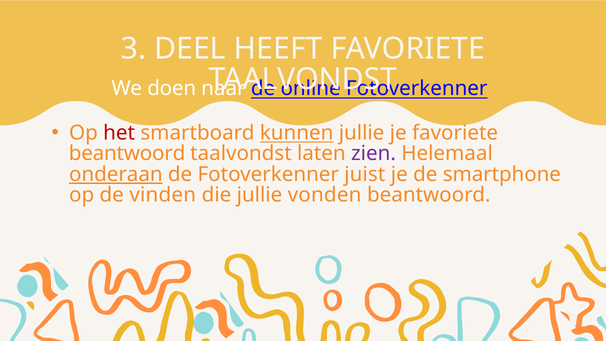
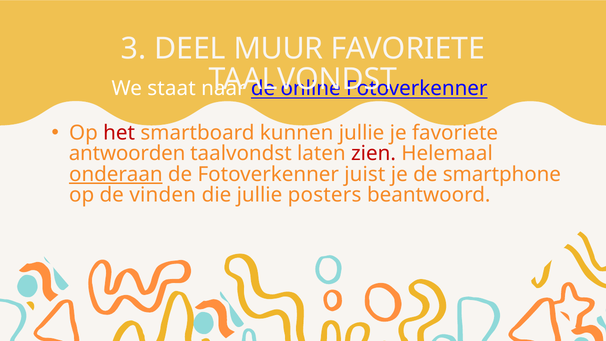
HEEFT: HEEFT -> MUUR (278, 49)
doen: doen -> staat (172, 88)
kunnen underline: present -> none (297, 133)
beantwoord: beantwoord -> antwoorden (127, 154)
zien colour: purple -> red (374, 154)
vonden: vonden -> posters (325, 195)
